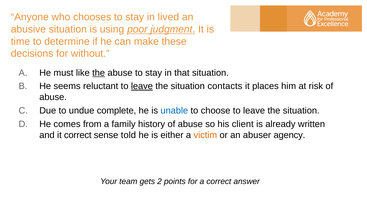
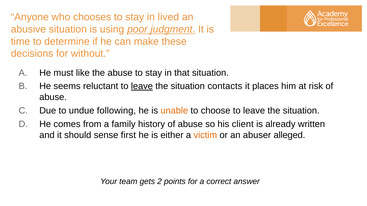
the underline: present -> none (99, 73)
complete: complete -> following (116, 111)
unable colour: blue -> orange (174, 111)
it correct: correct -> should (78, 135)
told: told -> first (128, 135)
agency: agency -> alleged (289, 135)
